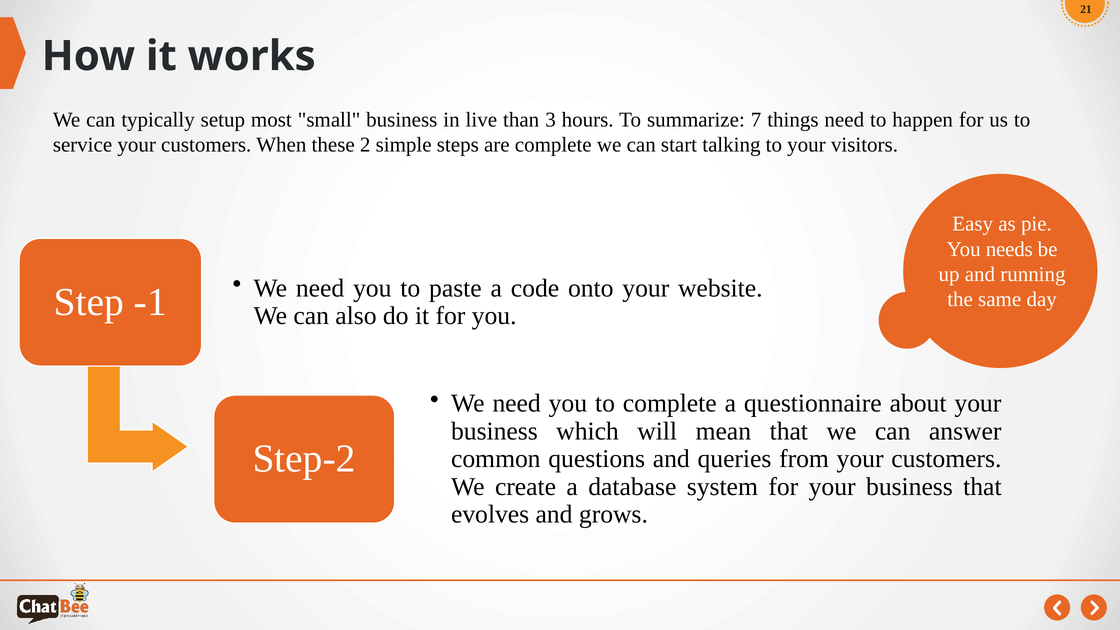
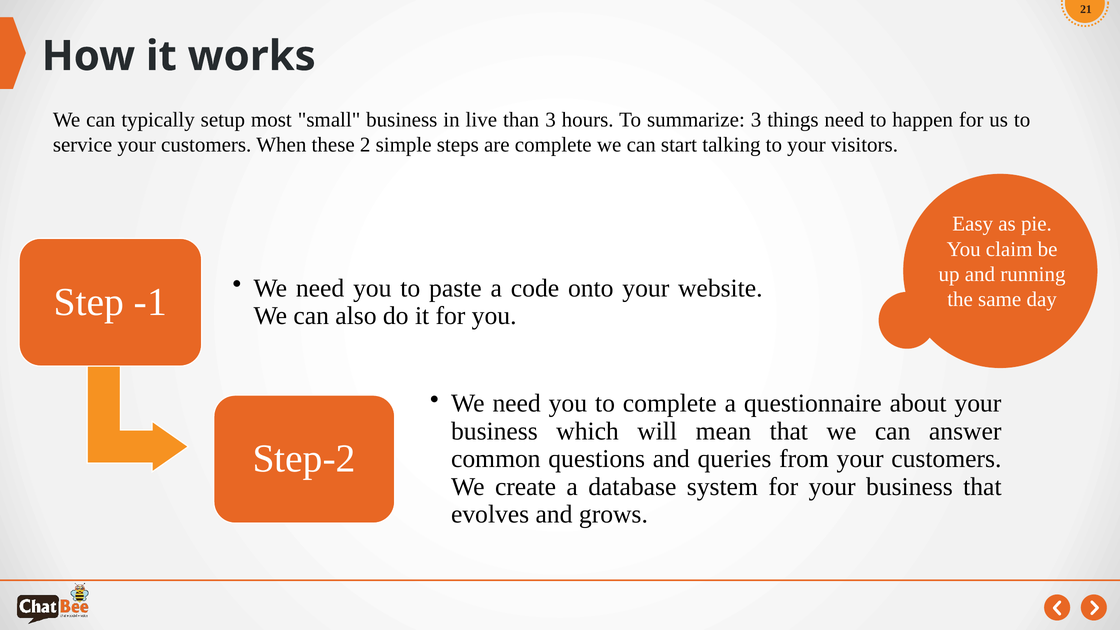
summarize 7: 7 -> 3 (756, 120)
needs: needs -> claim (1009, 249)
